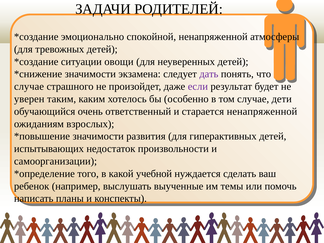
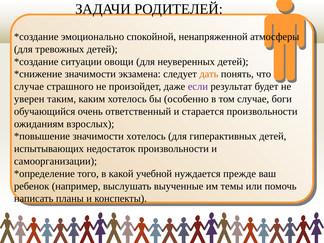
дать colour: purple -> orange (209, 74)
дети: дети -> боги (282, 99)
старается ненапряженной: ненапряженной -> произвольности (262, 111)
значимости развития: развития -> хотелось (146, 136)
сделать: сделать -> прежде (240, 174)
